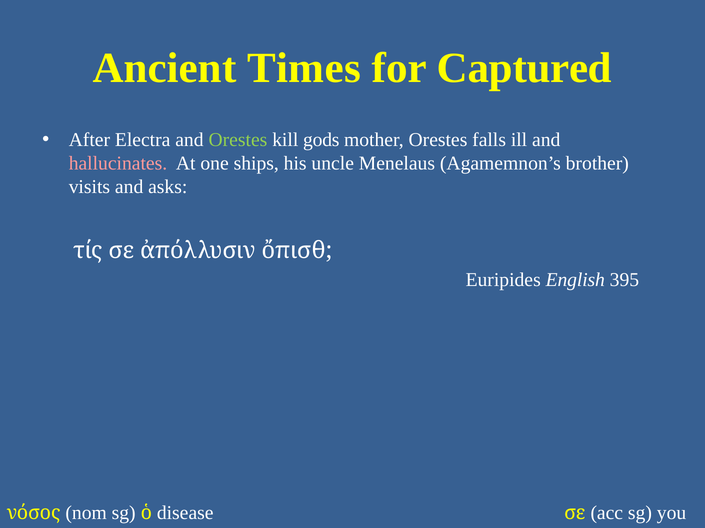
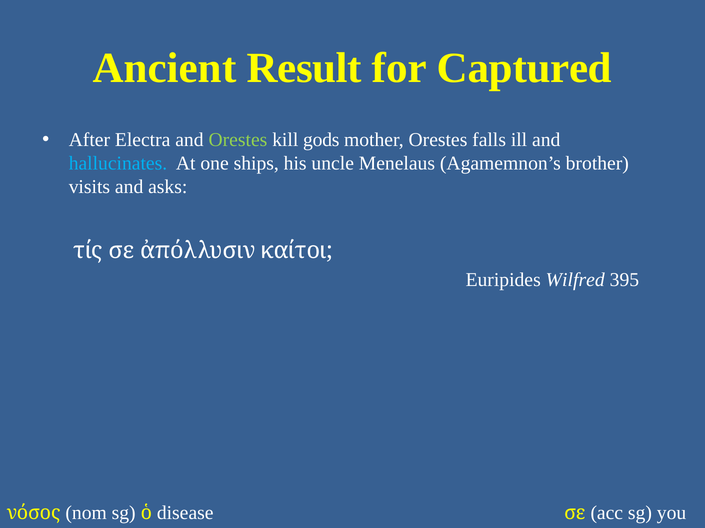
Times: Times -> Result (304, 68)
hallucinates colour: pink -> light blue (118, 164)
ὄπισθ: ὄπισθ -> καίτοι (297, 251)
English: English -> Wilfred (575, 280)
